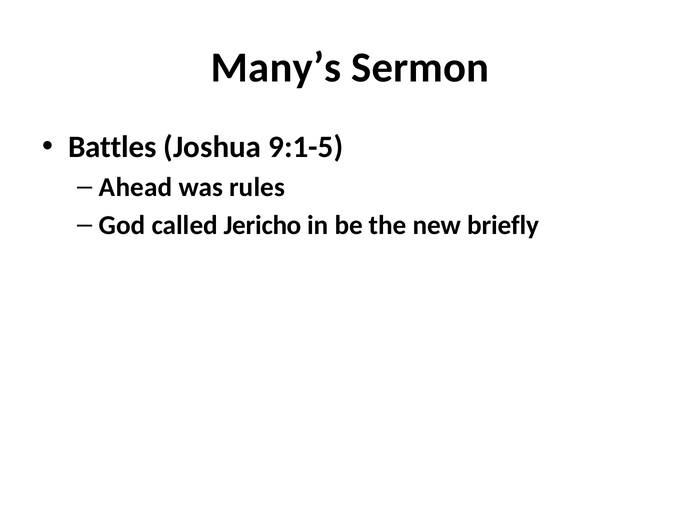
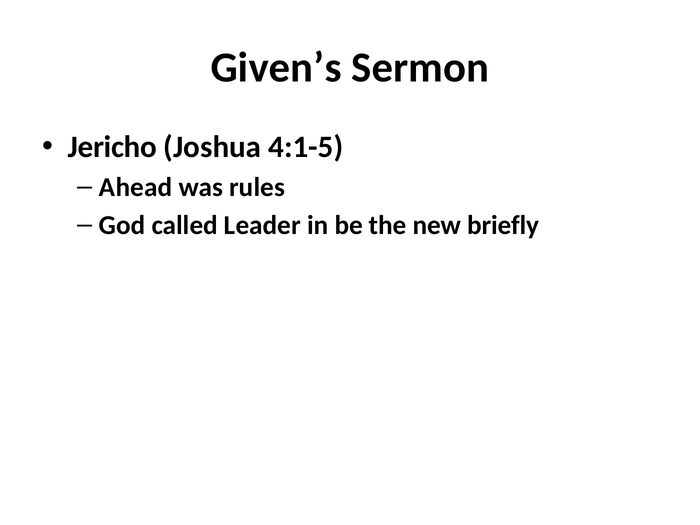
Many’s: Many’s -> Given’s (276, 68)
Battles: Battles -> Jericho (112, 147)
9:1-5: 9:1-5 -> 4:1-5 (306, 147)
Jericho: Jericho -> Leader (262, 225)
